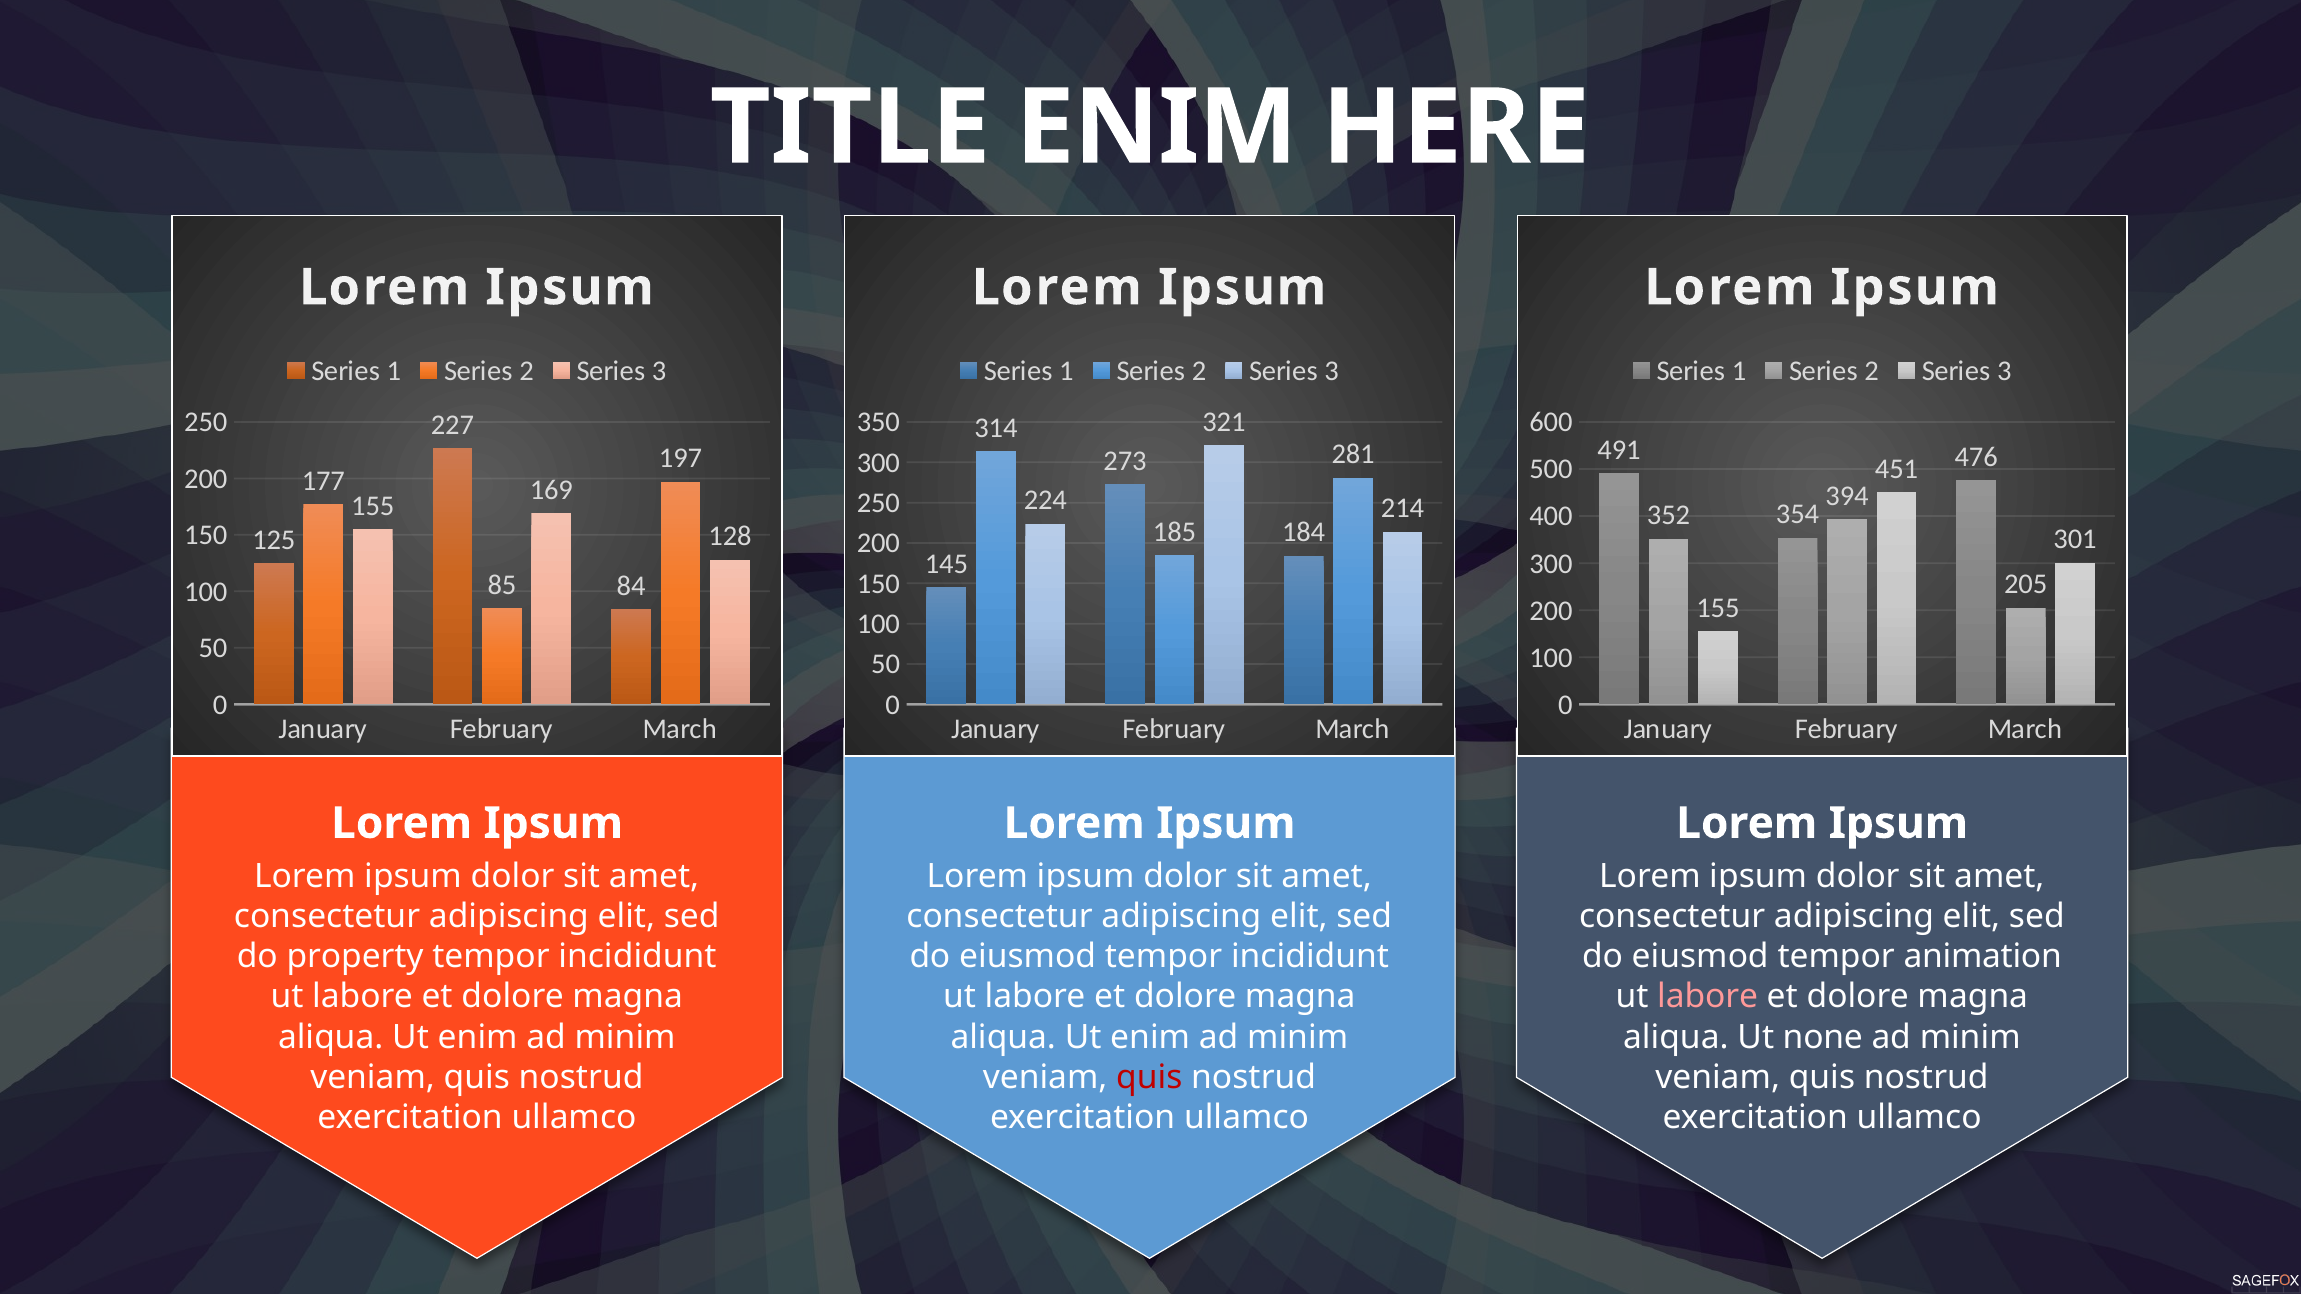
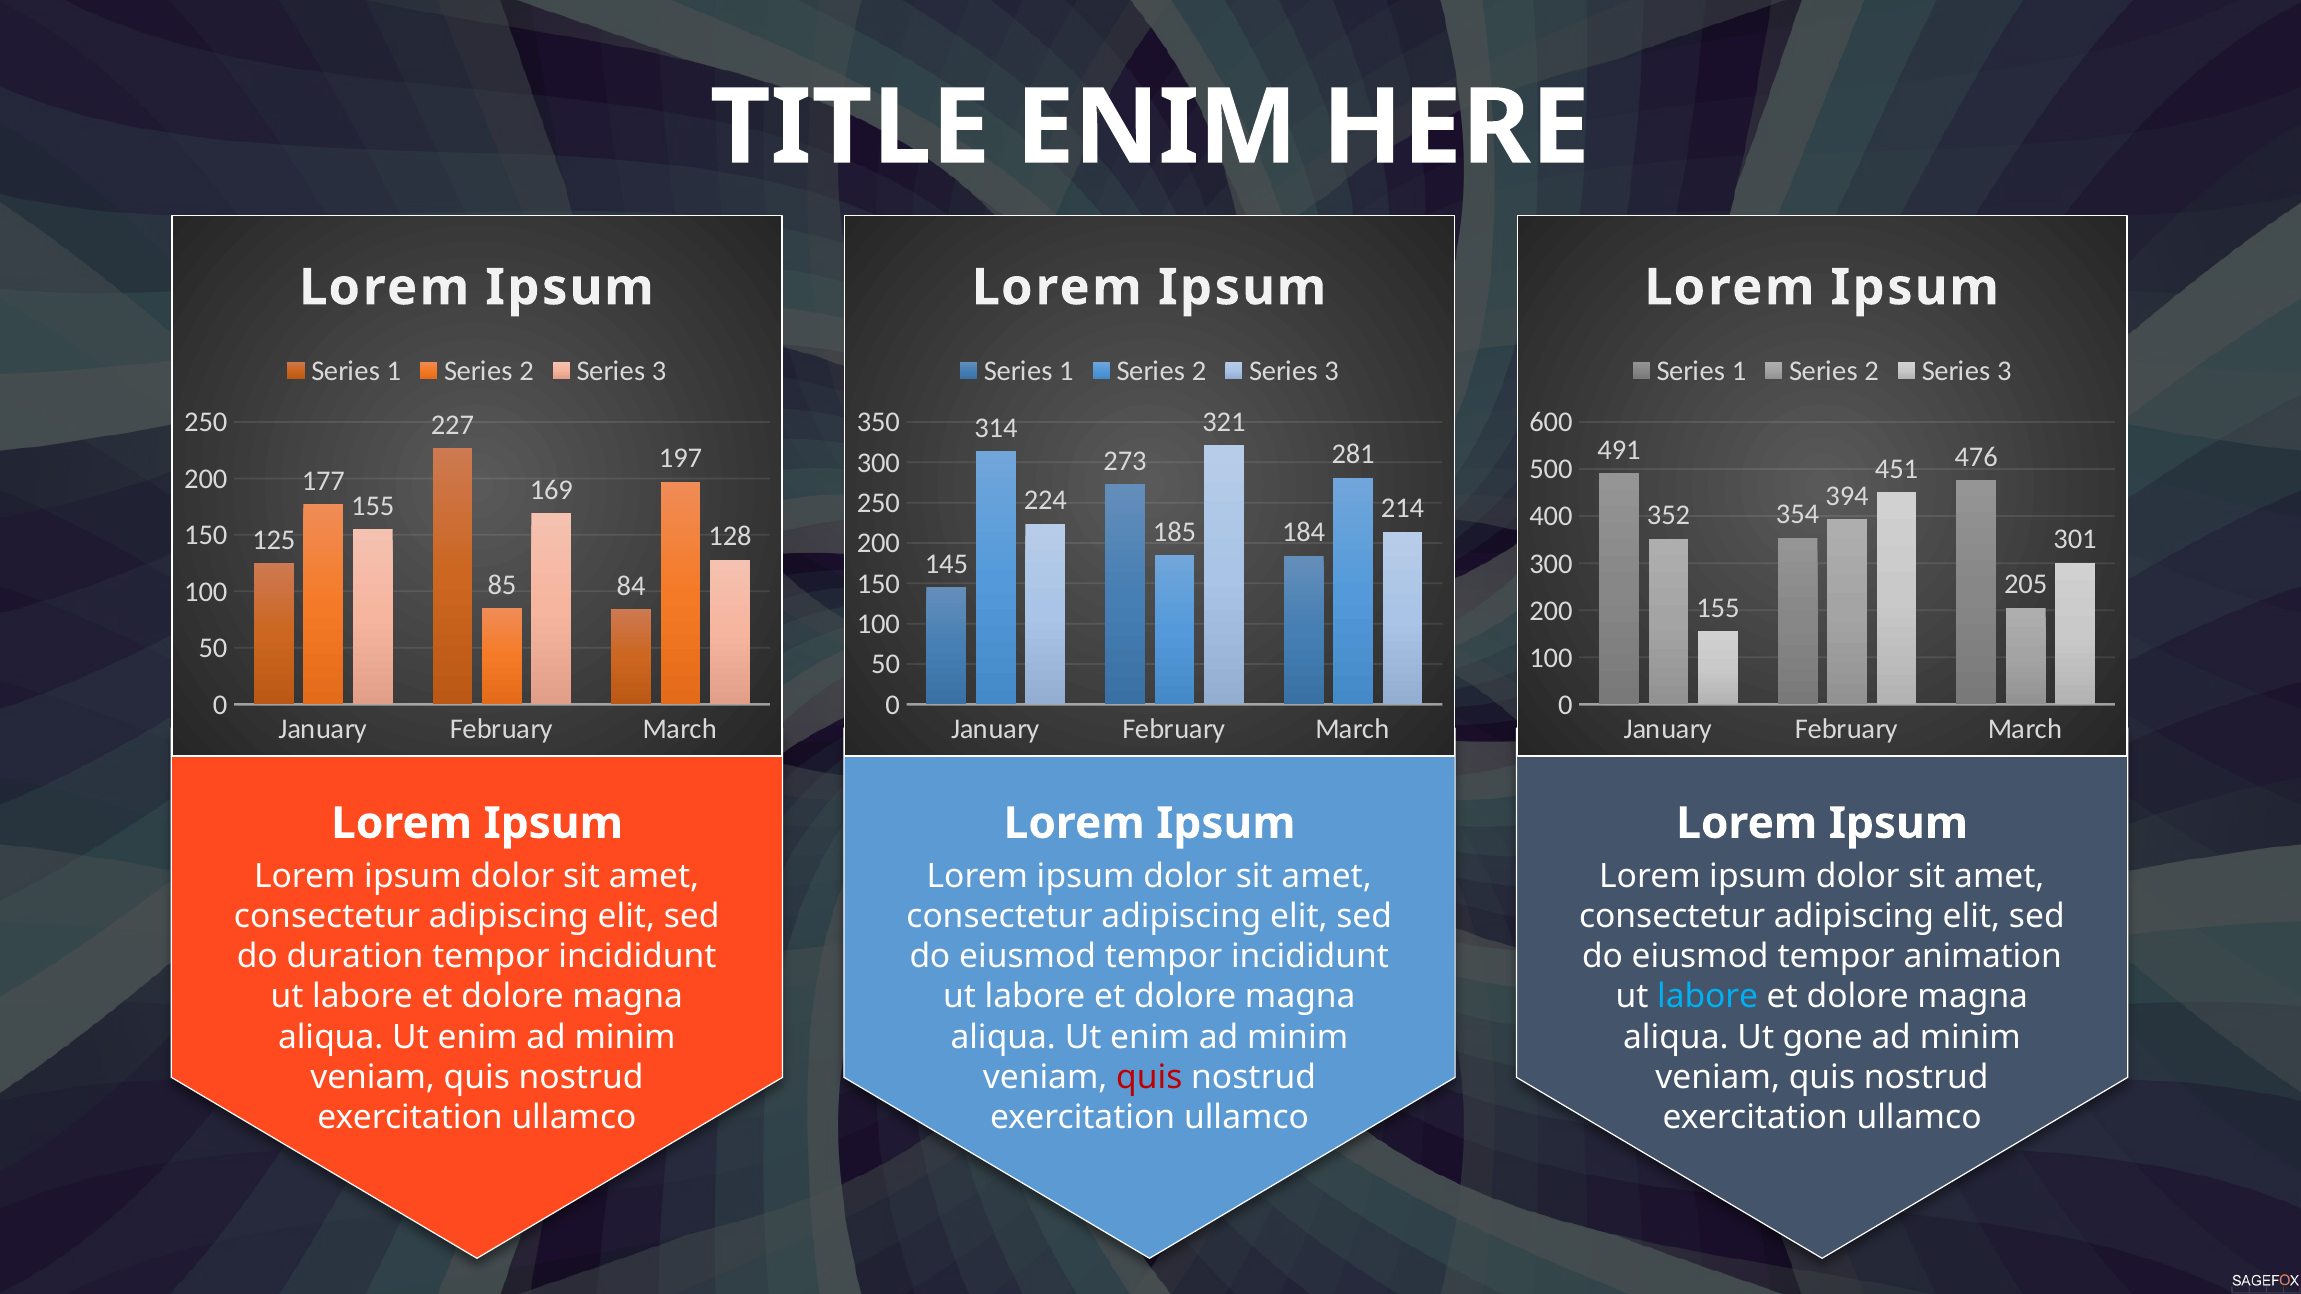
property: property -> duration (355, 957)
labore colour: pink -> light blue (1708, 997)
none: none -> gone (1823, 1037)
